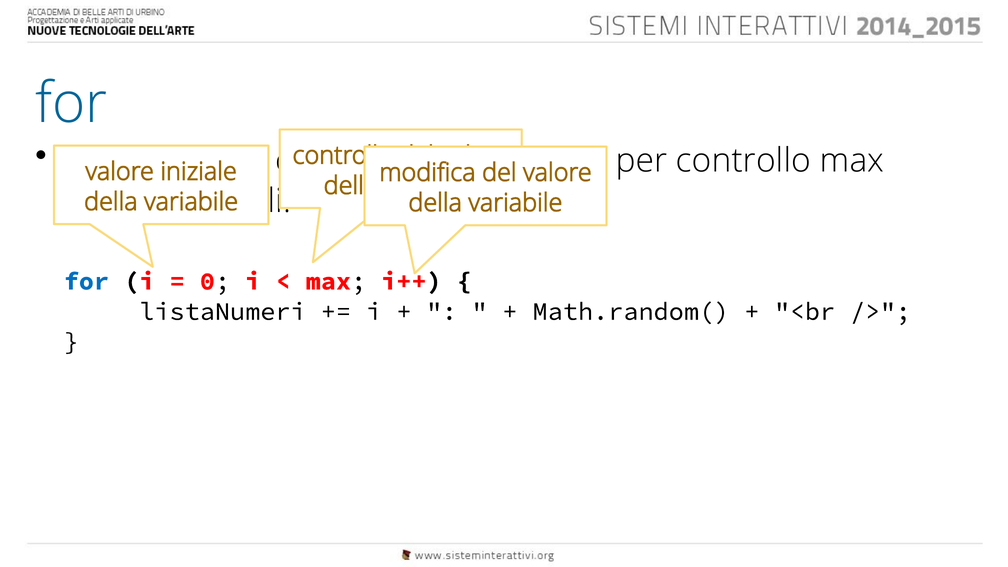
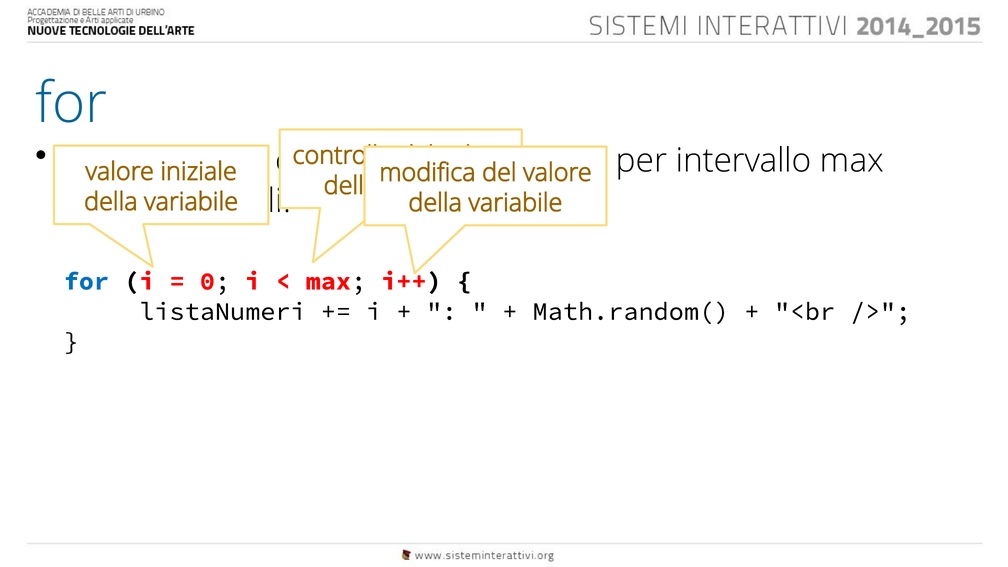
per controllo: controllo -> intervallo (744, 161)
